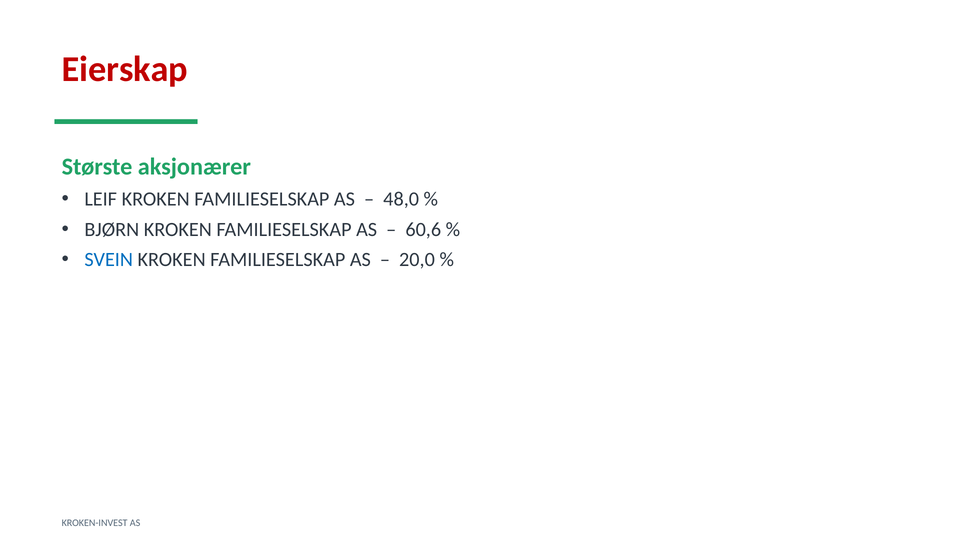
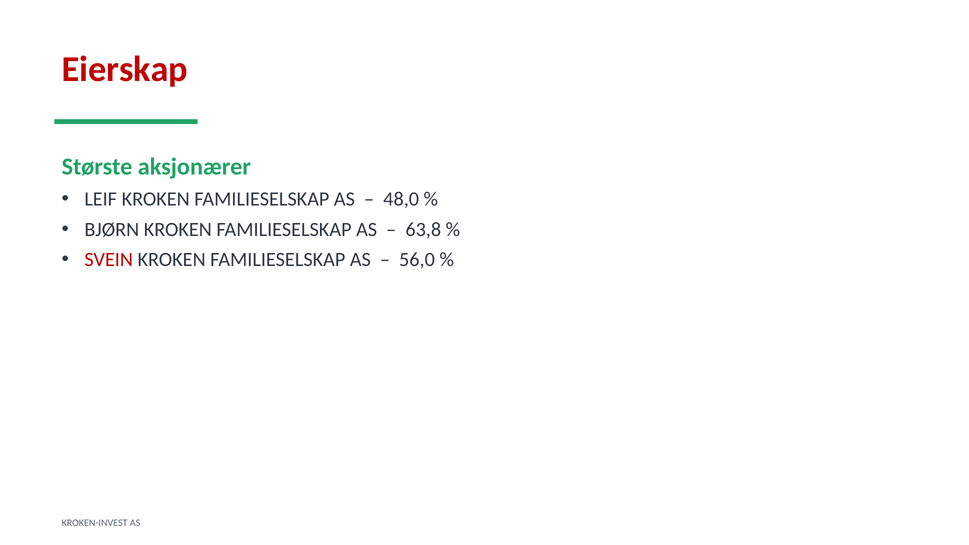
60,6: 60,6 -> 63,8 (423, 230)
SVEIN colour: blue -> red (109, 260)
20,0: 20,0 -> 56,0 (417, 260)
